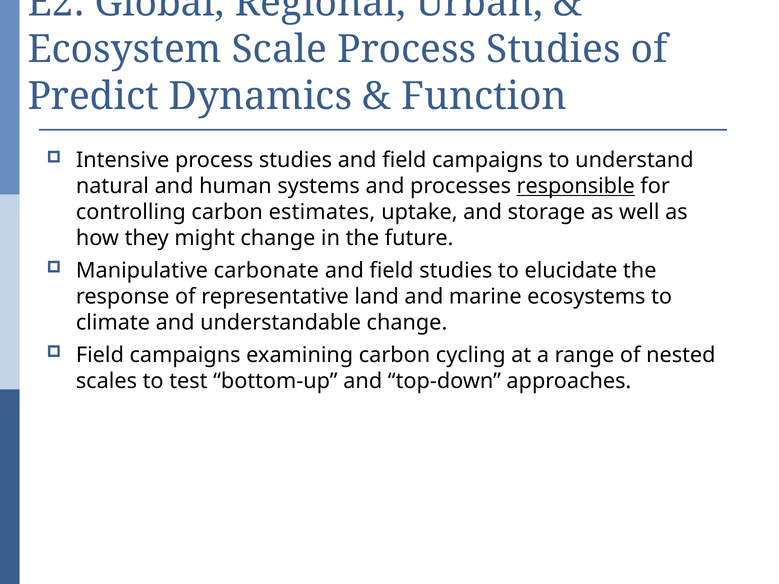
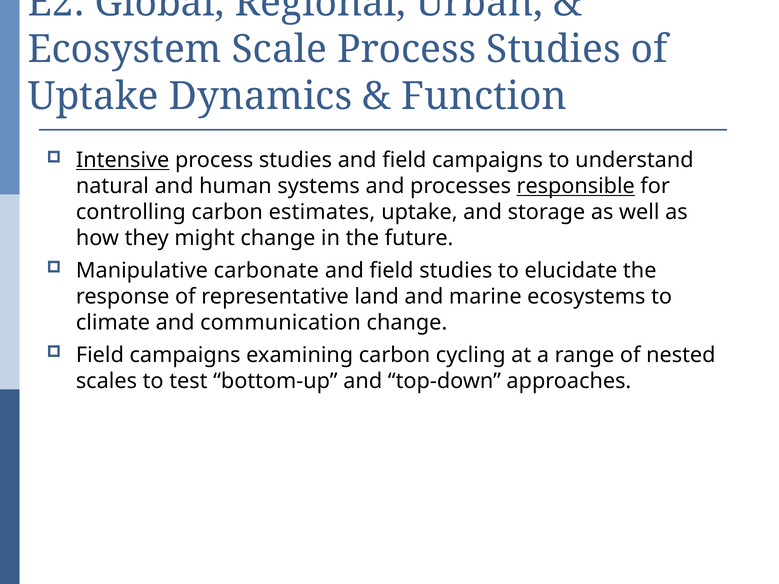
Predict: Predict -> Uptake (93, 96)
Intensive underline: none -> present (123, 160)
understandable: understandable -> communication (280, 323)
